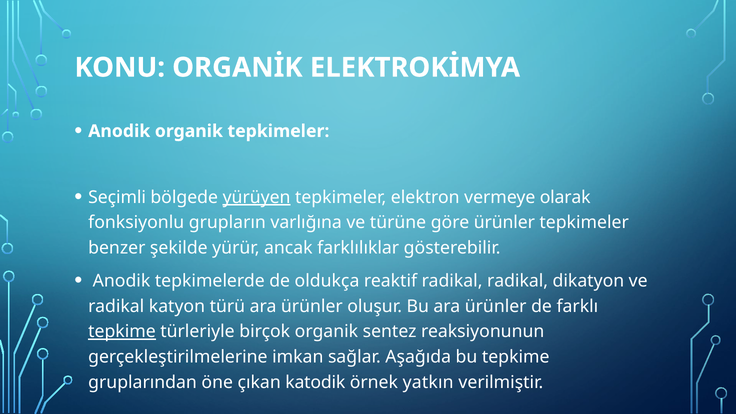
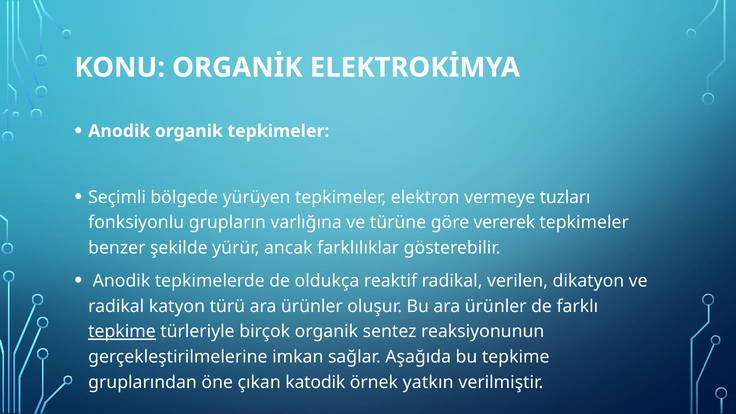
yürüyen underline: present -> none (257, 197)
olarak: olarak -> tuzları (565, 197)
göre ürünler: ürünler -> vererek (504, 223)
radikal radikal: radikal -> verilen (518, 281)
